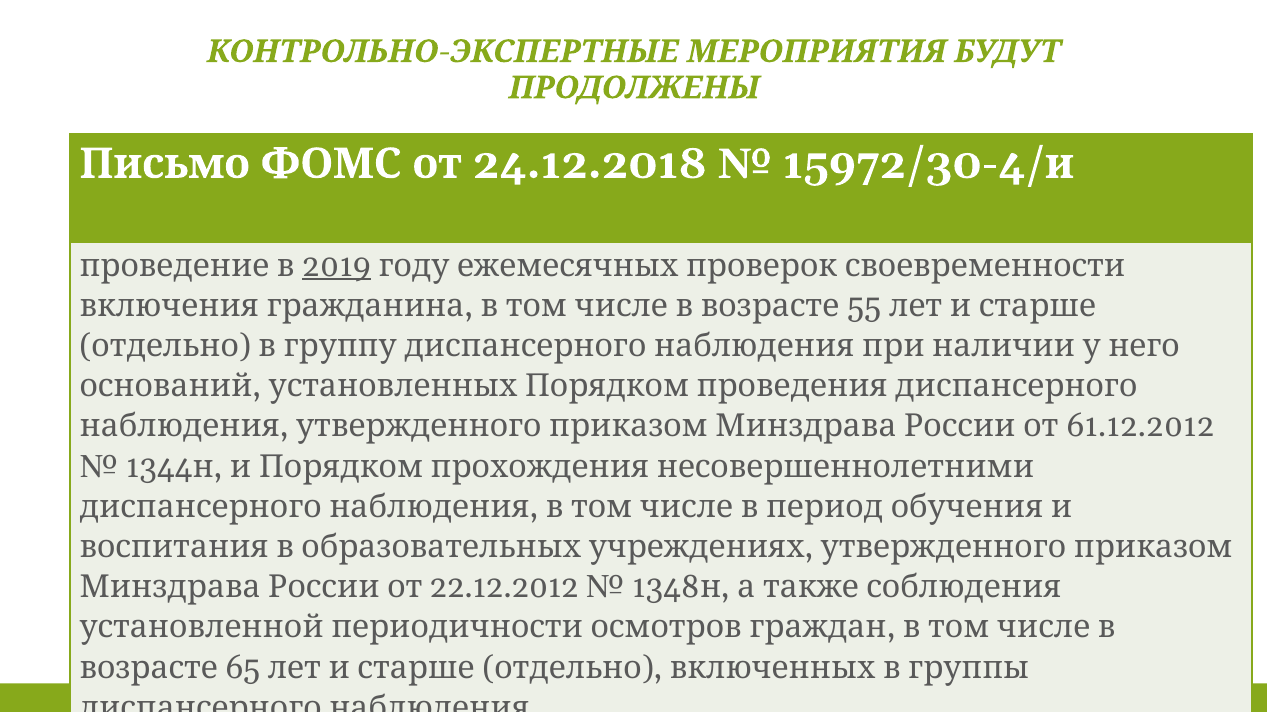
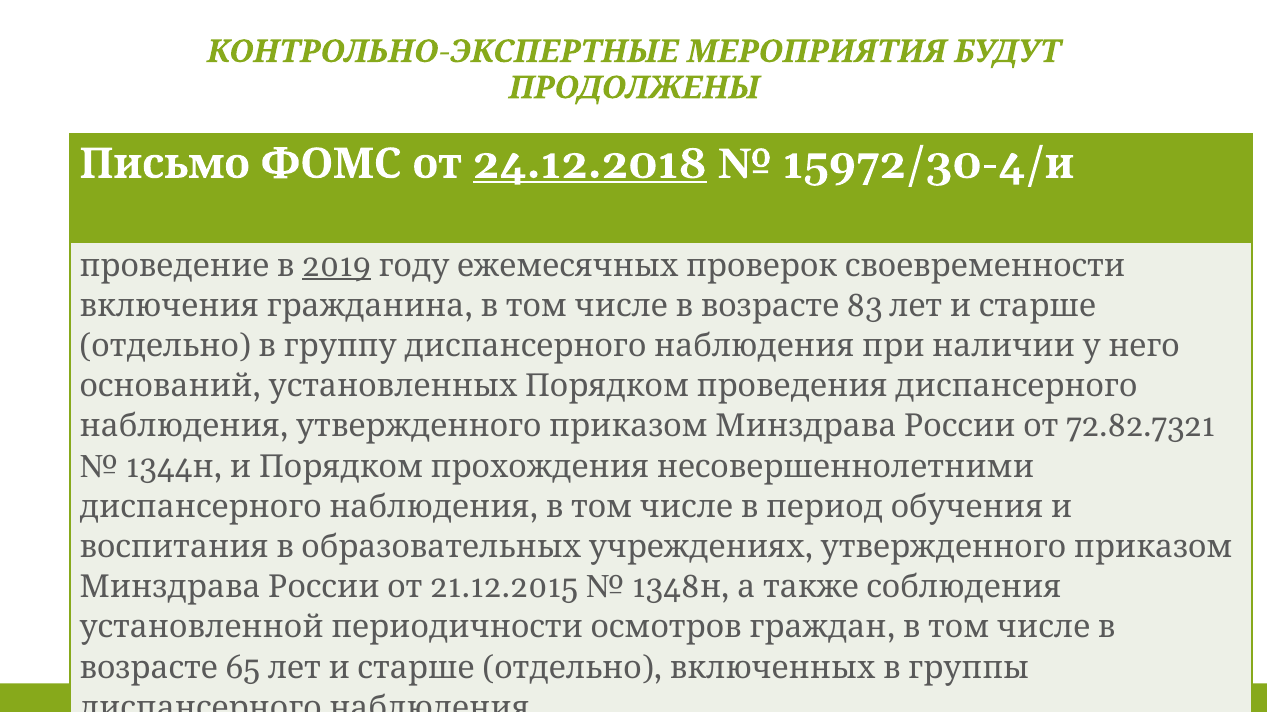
24.12.2018 underline: none -> present (590, 164)
55: 55 -> 83 (864, 306)
61.12.2012: 61.12.2012 -> 72.82.7321 (1141, 427)
22.12.2012: 22.12.2012 -> 21.12.2015 (504, 588)
